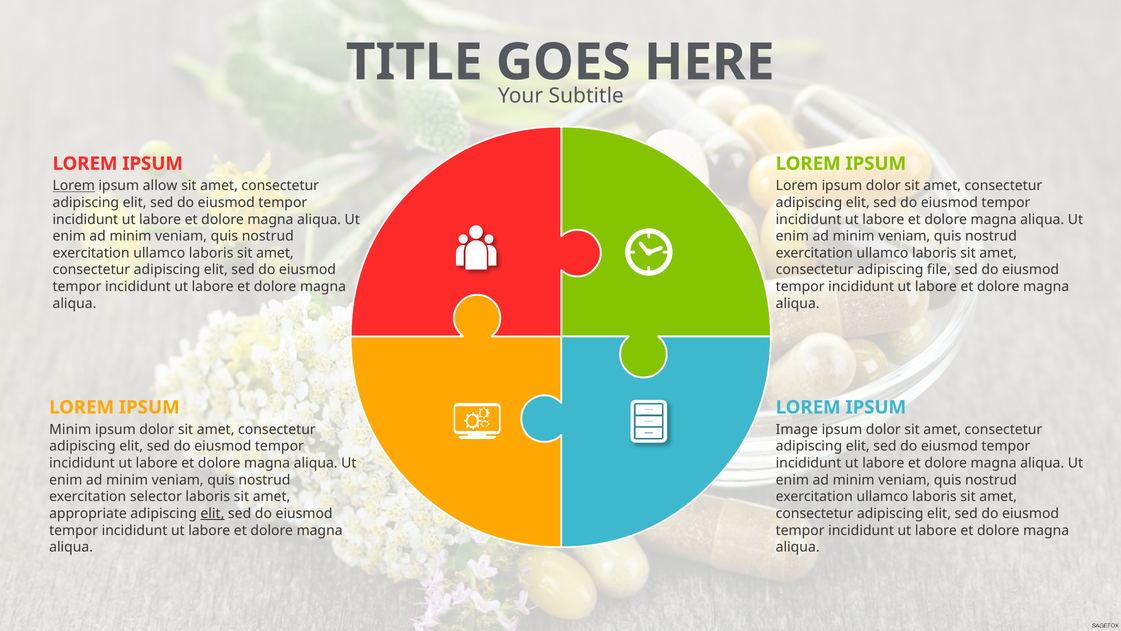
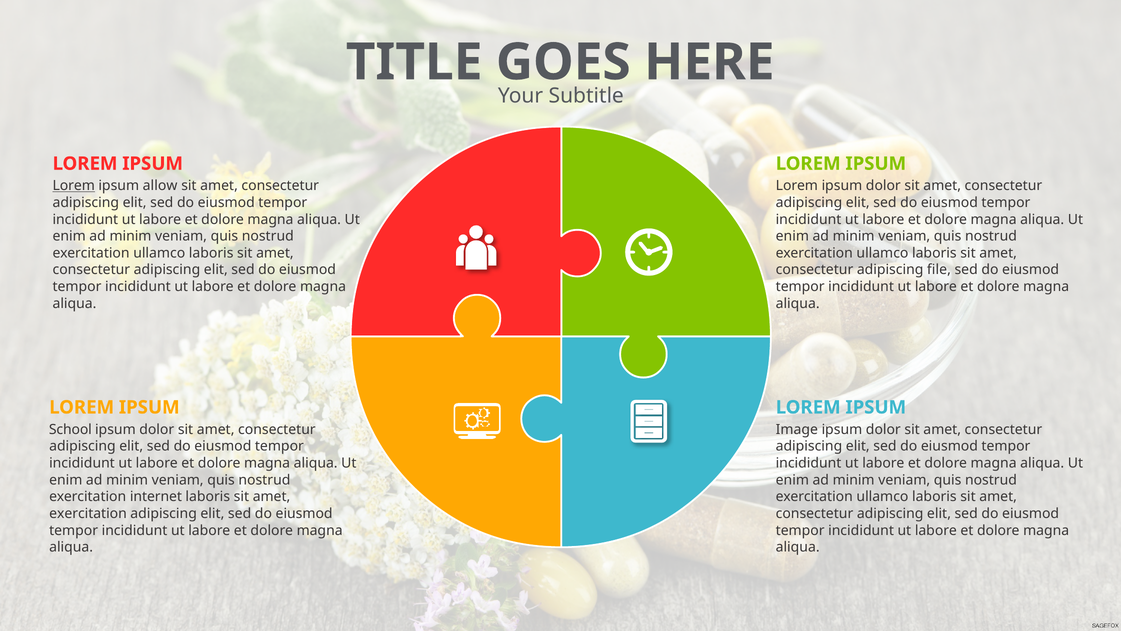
Minim: Minim -> School (70, 429)
selector: selector -> internet (156, 496)
appropriate: appropriate -> exercitation (88, 513)
elit underline: present -> none (212, 513)
